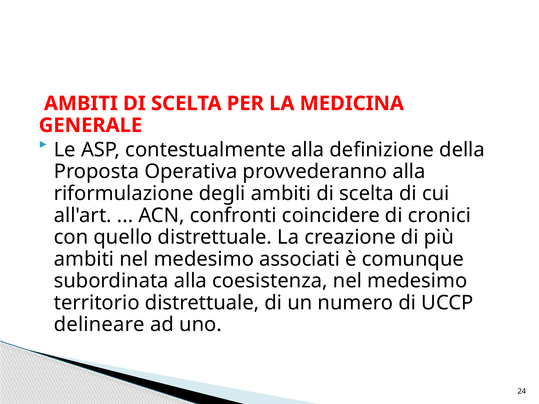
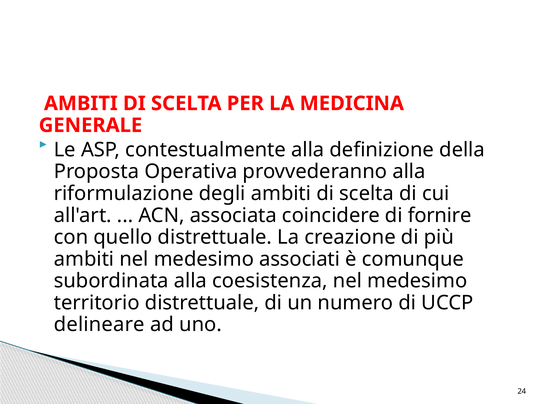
confronti: confronti -> associata (233, 215)
cronici: cronici -> fornire (440, 215)
